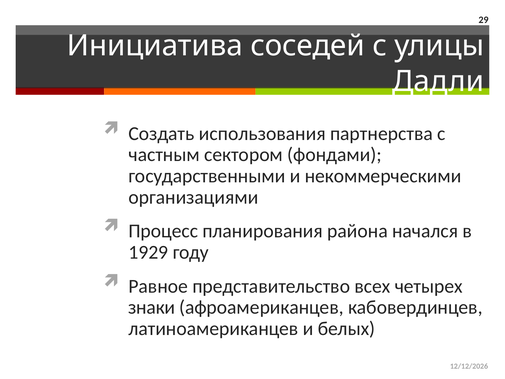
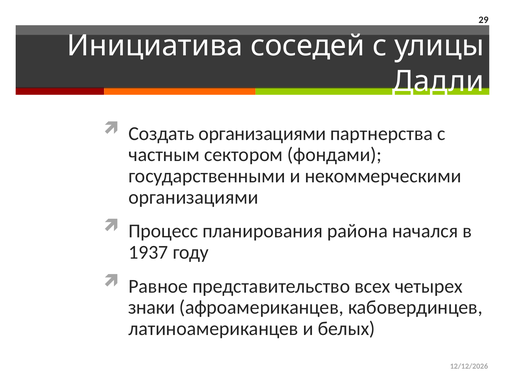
Создать использования: использования -> организациями (262, 134)
1929: 1929 -> 1937 (148, 252)
